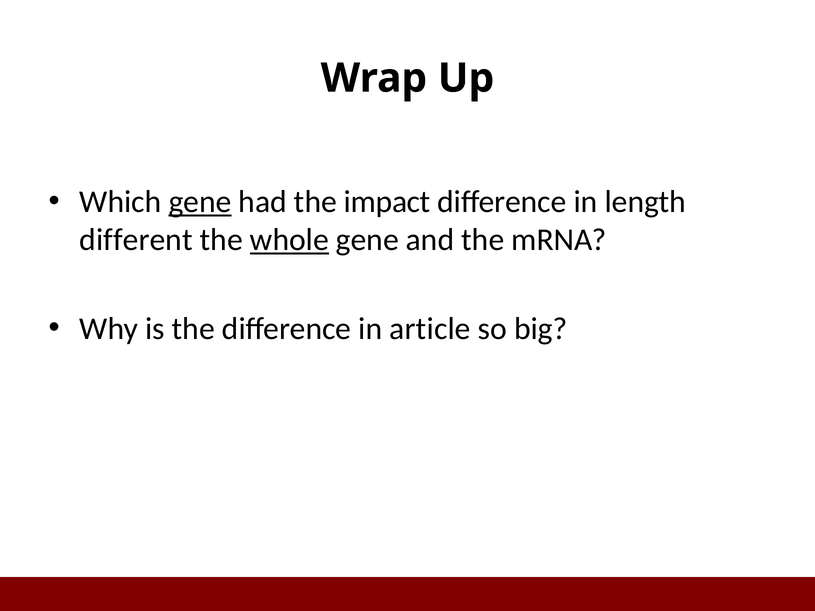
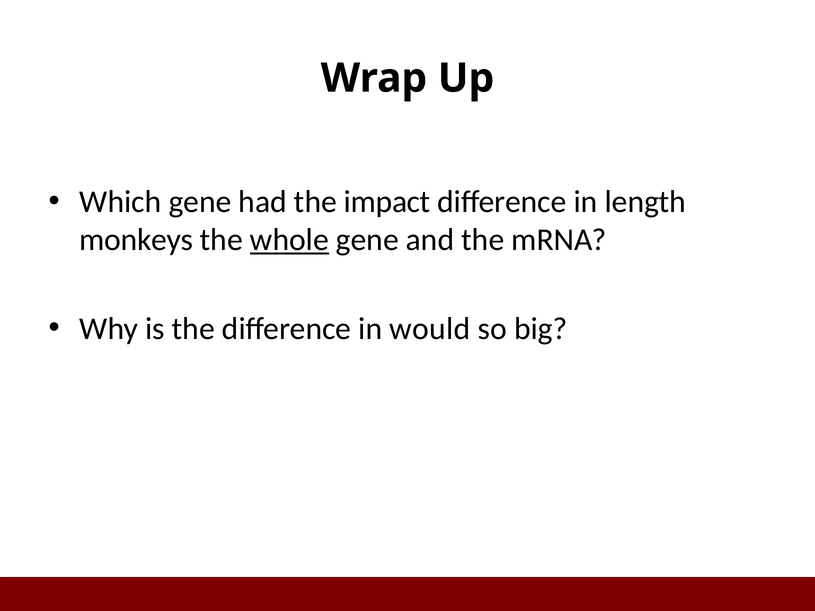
gene underline: present -> none (200, 202)
different: different -> monkeys (136, 240)
article: article -> would (430, 329)
